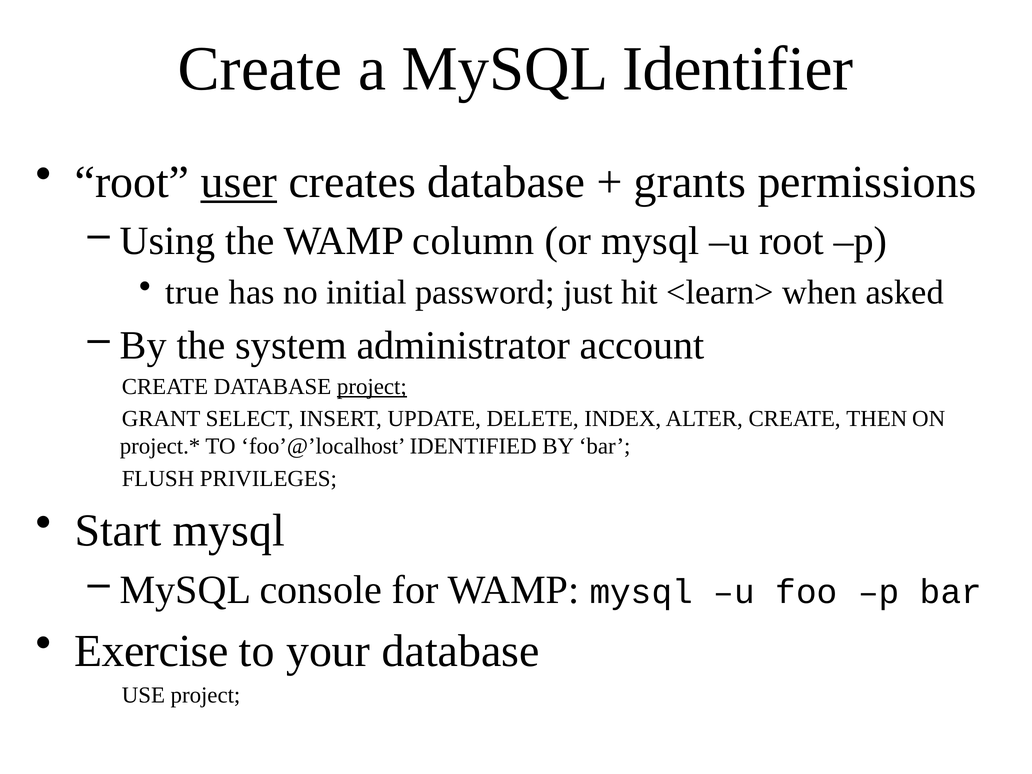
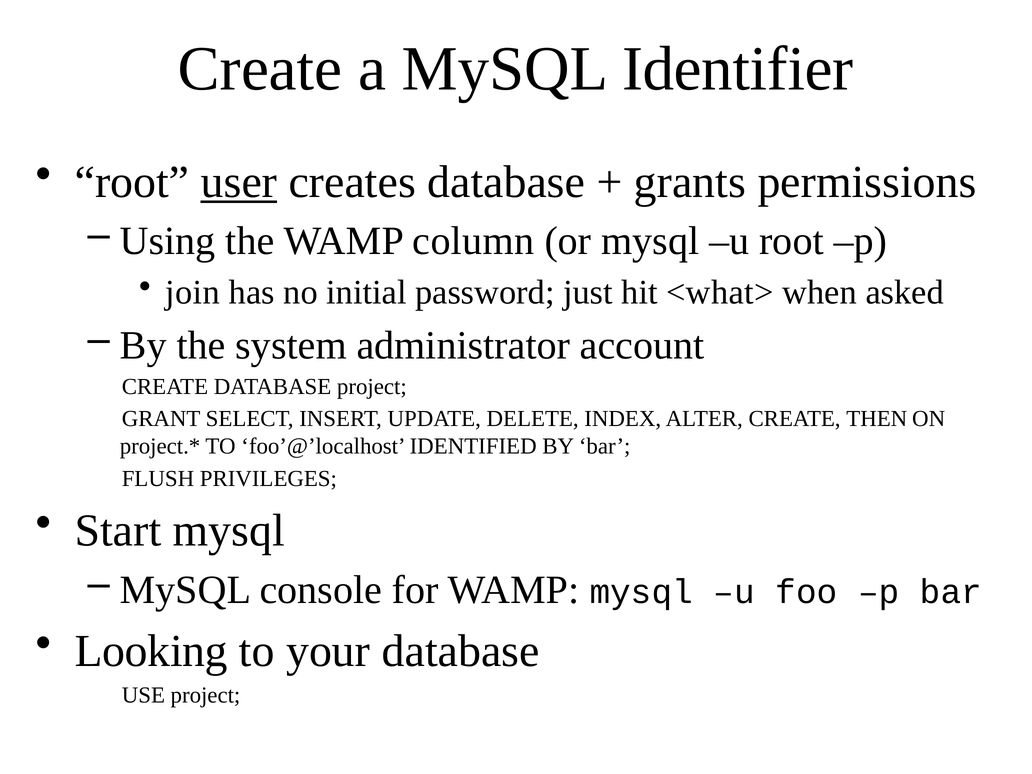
true: true -> join (192, 292)
<learn>: <learn> -> <what> (720, 292)
project underline: present -> none (372, 387)
Exercise: Exercise -> Looking (151, 651)
